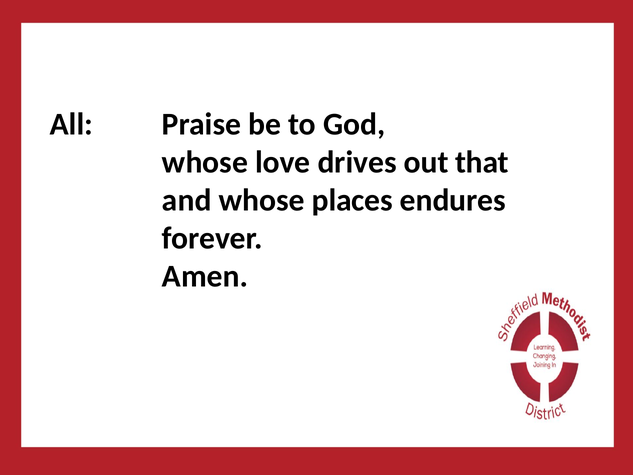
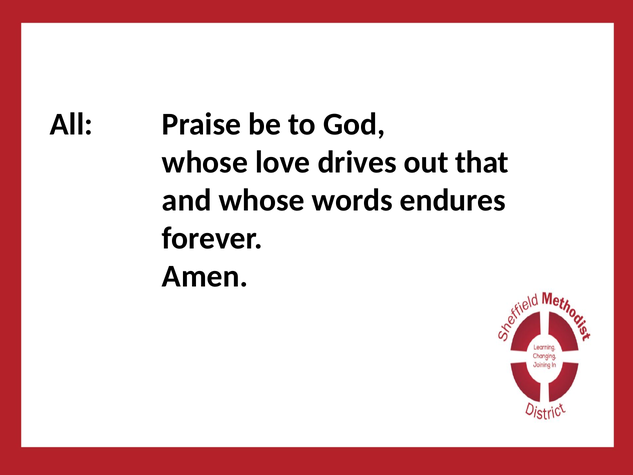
places: places -> words (352, 200)
